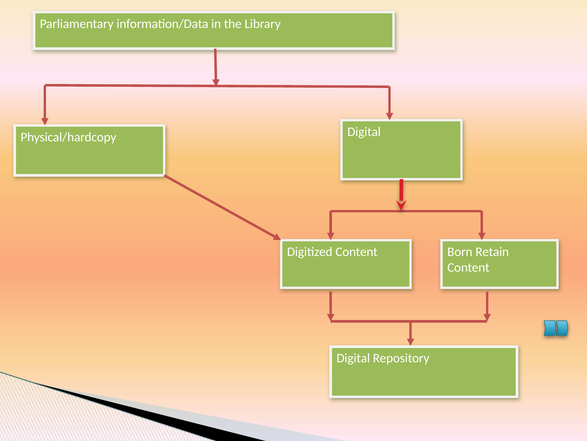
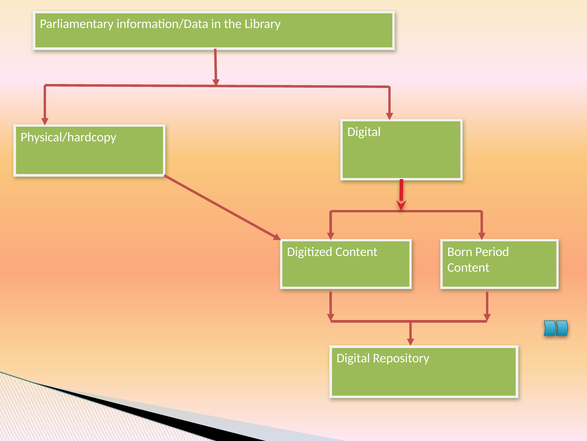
Retain: Retain -> Period (492, 251)
